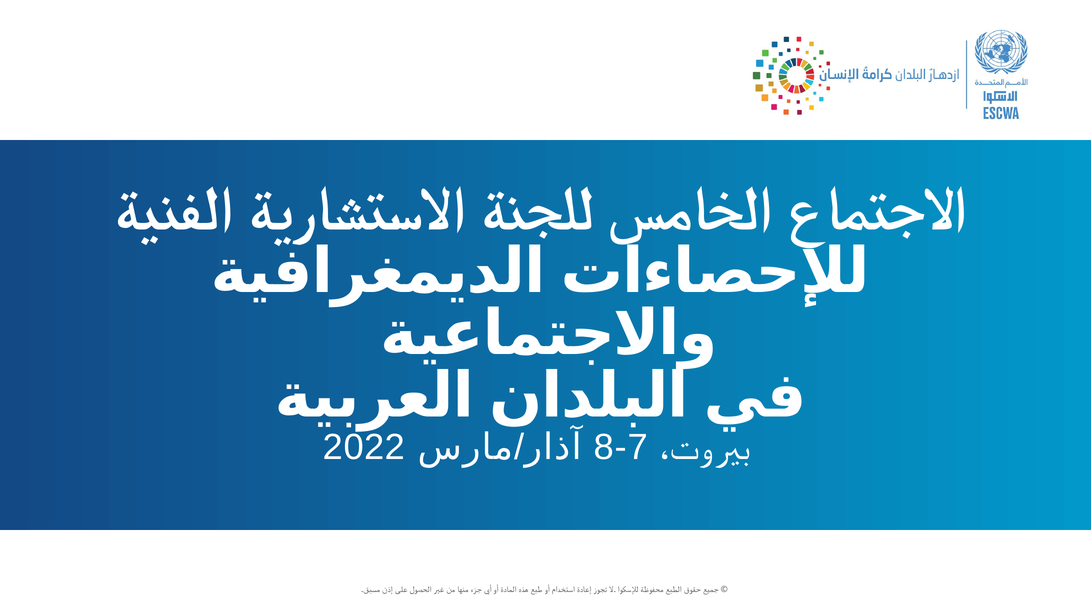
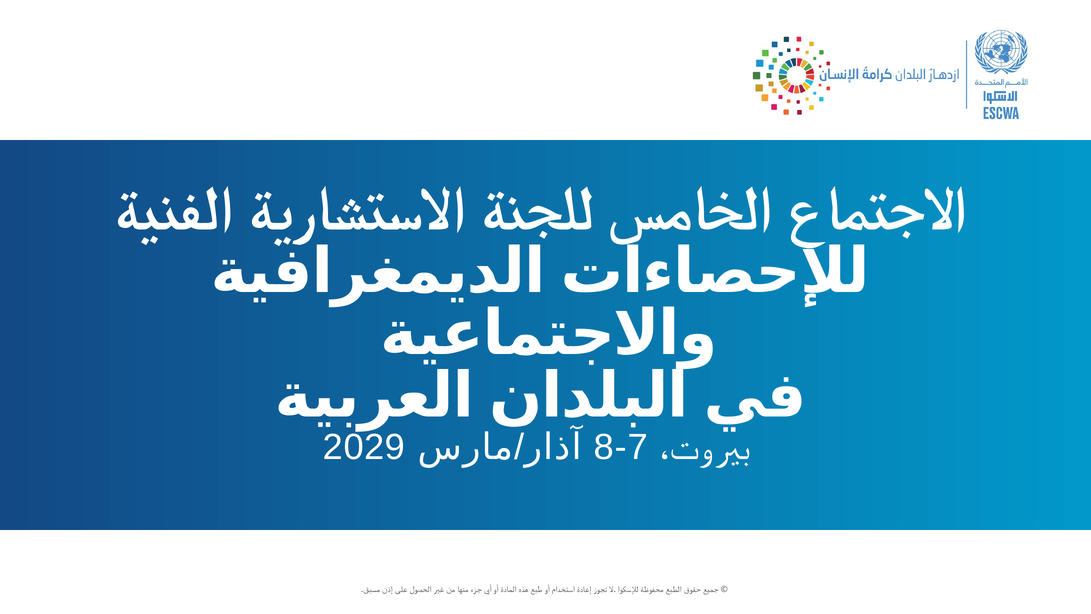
2022: 2022 -> 2029 (364, 447)
